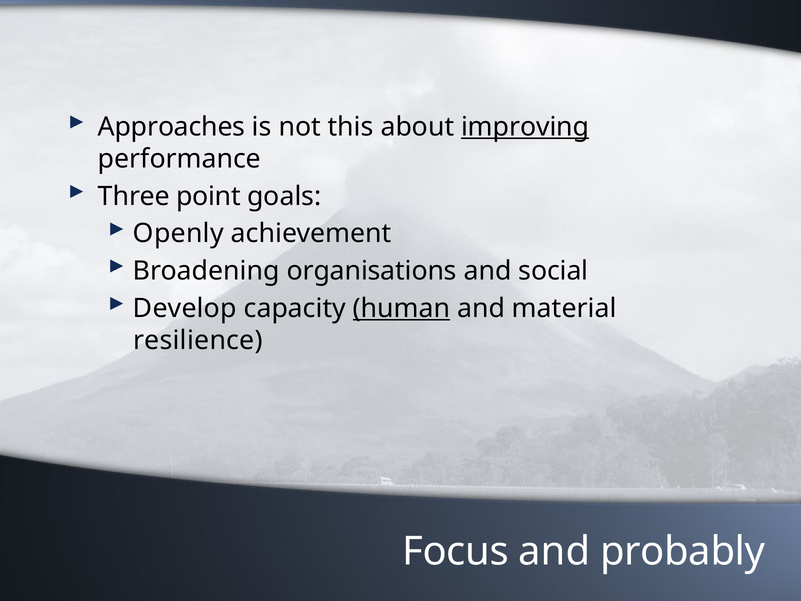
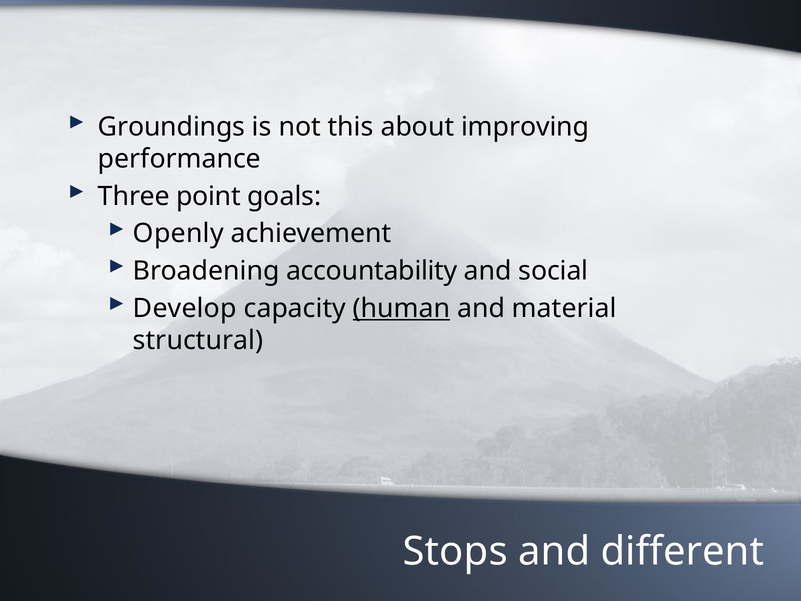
Approaches: Approaches -> Groundings (172, 127)
improving underline: present -> none (525, 127)
organisations: organisations -> accountability (372, 271)
resilience: resilience -> structural (198, 340)
Focus: Focus -> Stops (455, 551)
probably: probably -> different (682, 551)
